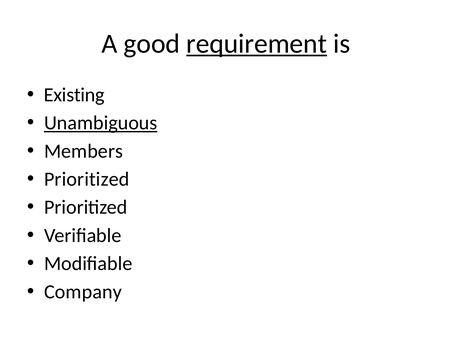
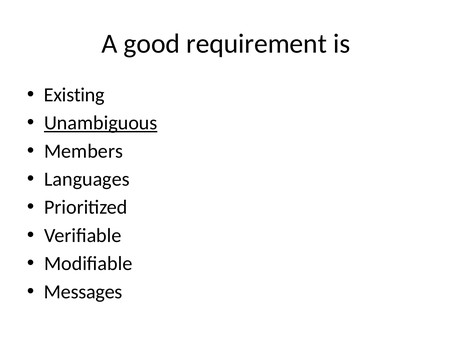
requirement underline: present -> none (257, 44)
Prioritized: Prioritized -> Languages (87, 179)
Company: Company -> Messages (83, 292)
